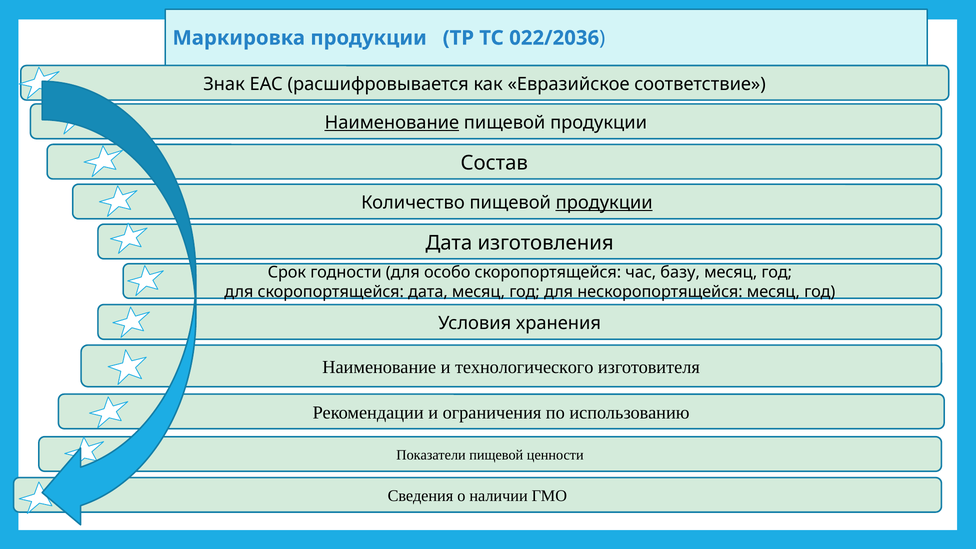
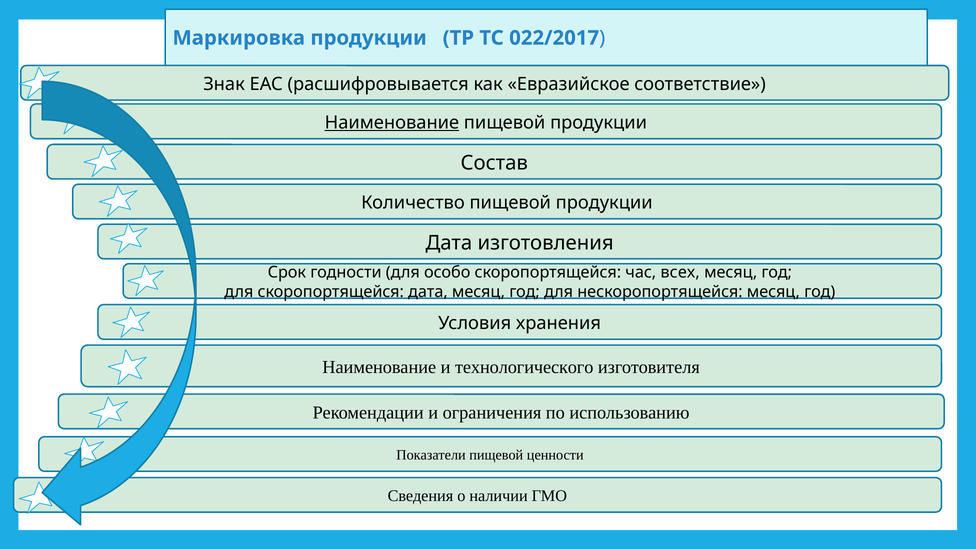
022/2036: 022/2036 -> 022/2017 (554, 38)
продукции underline: present -> none (604, 203)
базу: базу -> всех (680, 272)
